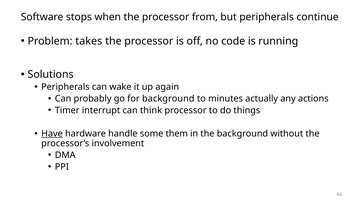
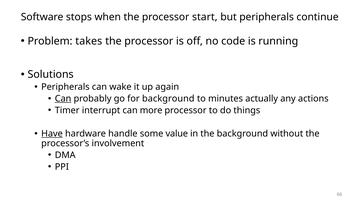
from: from -> start (205, 17)
Can underline: none -> present (63, 99)
think: think -> more (151, 110)
them: them -> value (177, 134)
